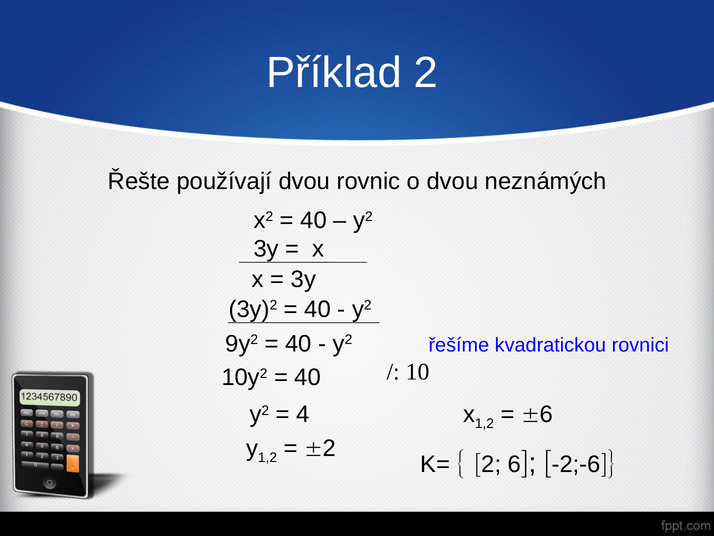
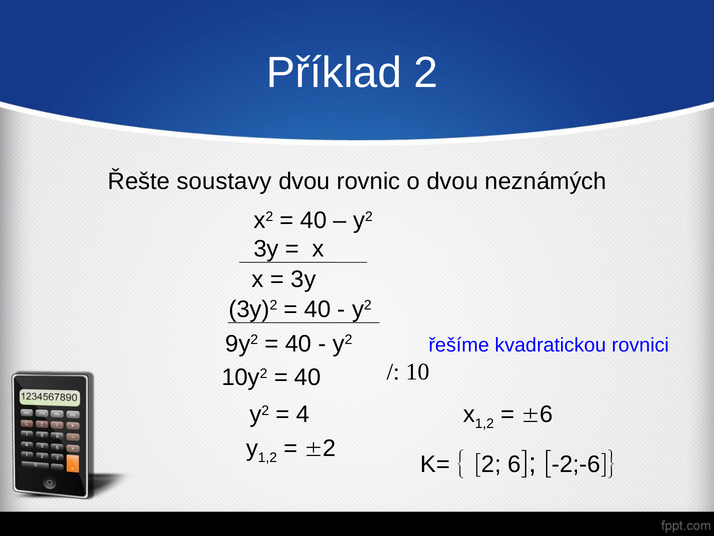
používají: používají -> soustavy (224, 181)
